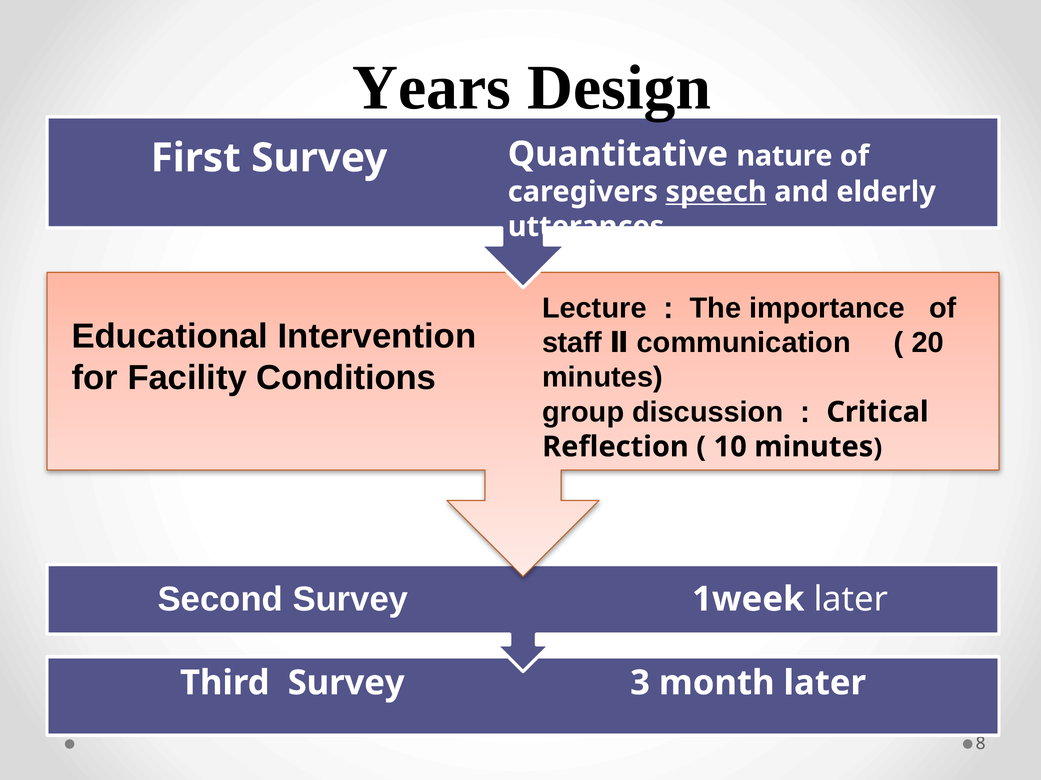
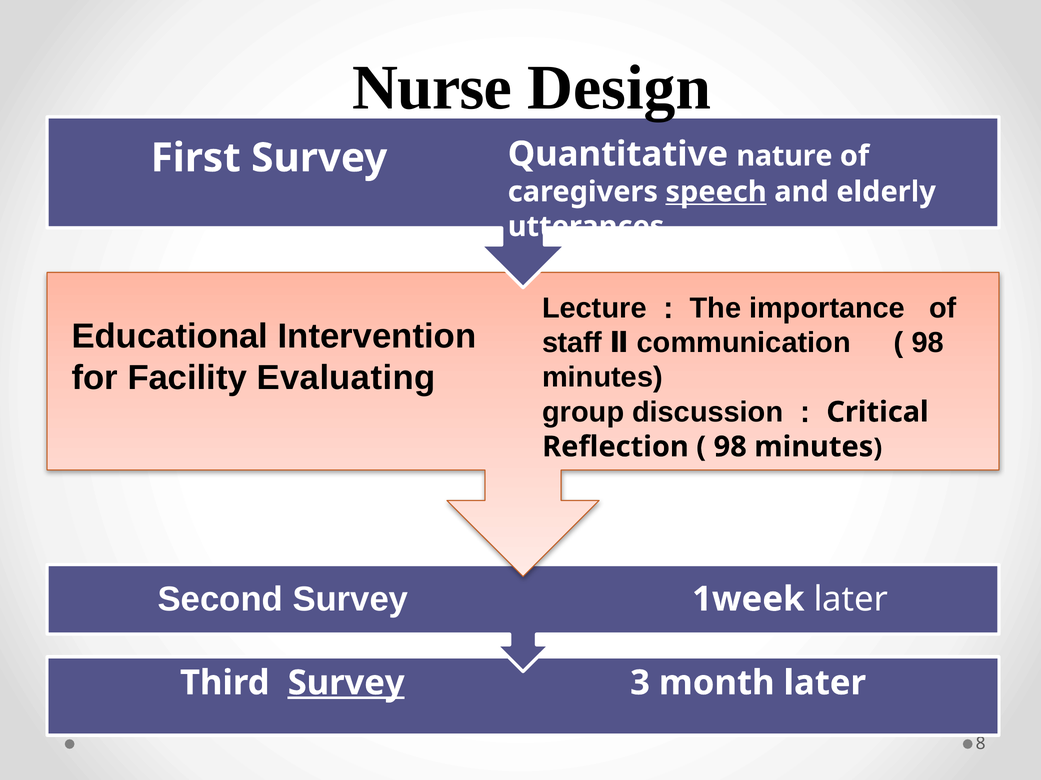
Years: Years -> Nurse (432, 88)
20: 20 -> 98 (928, 343)
Conditions: Conditions -> Evaluating (346, 378)
10: 10 -> 98 (730, 447)
Survey underline: none -> present (346, 684)
